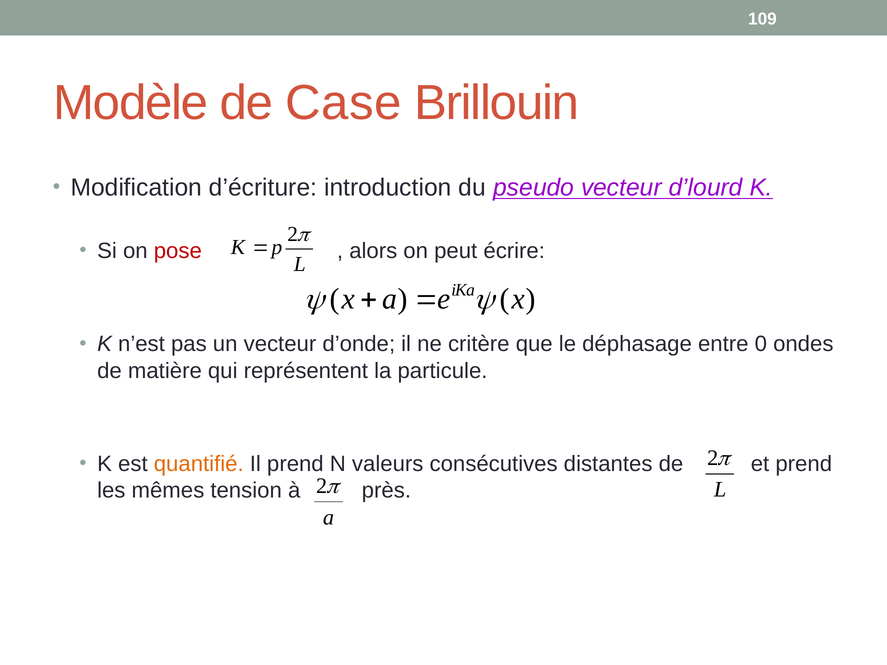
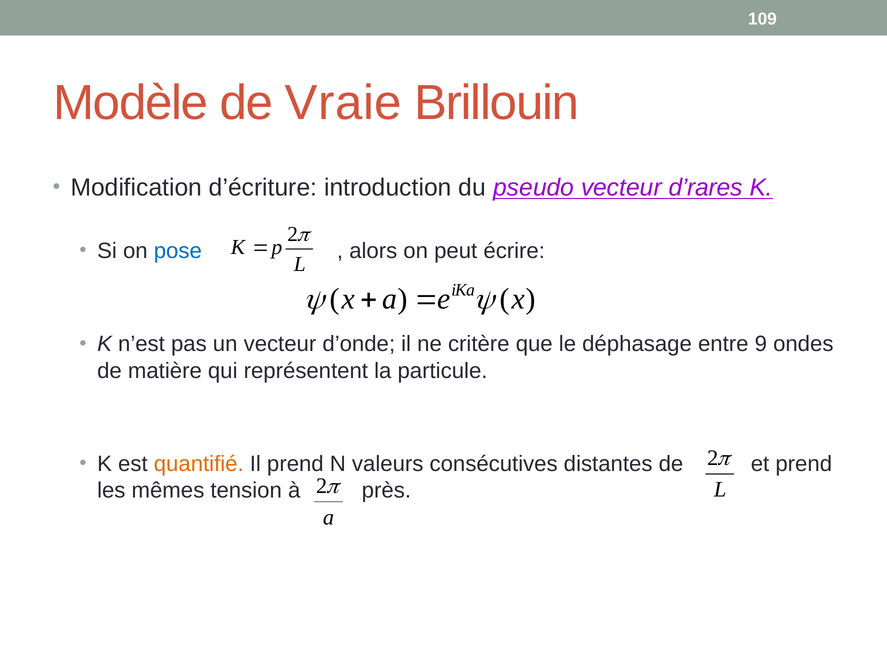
Case: Case -> Vraie (343, 103)
d’lourd: d’lourd -> d’rares (706, 188)
pose colour: red -> blue (178, 251)
0: 0 -> 9 (761, 344)
